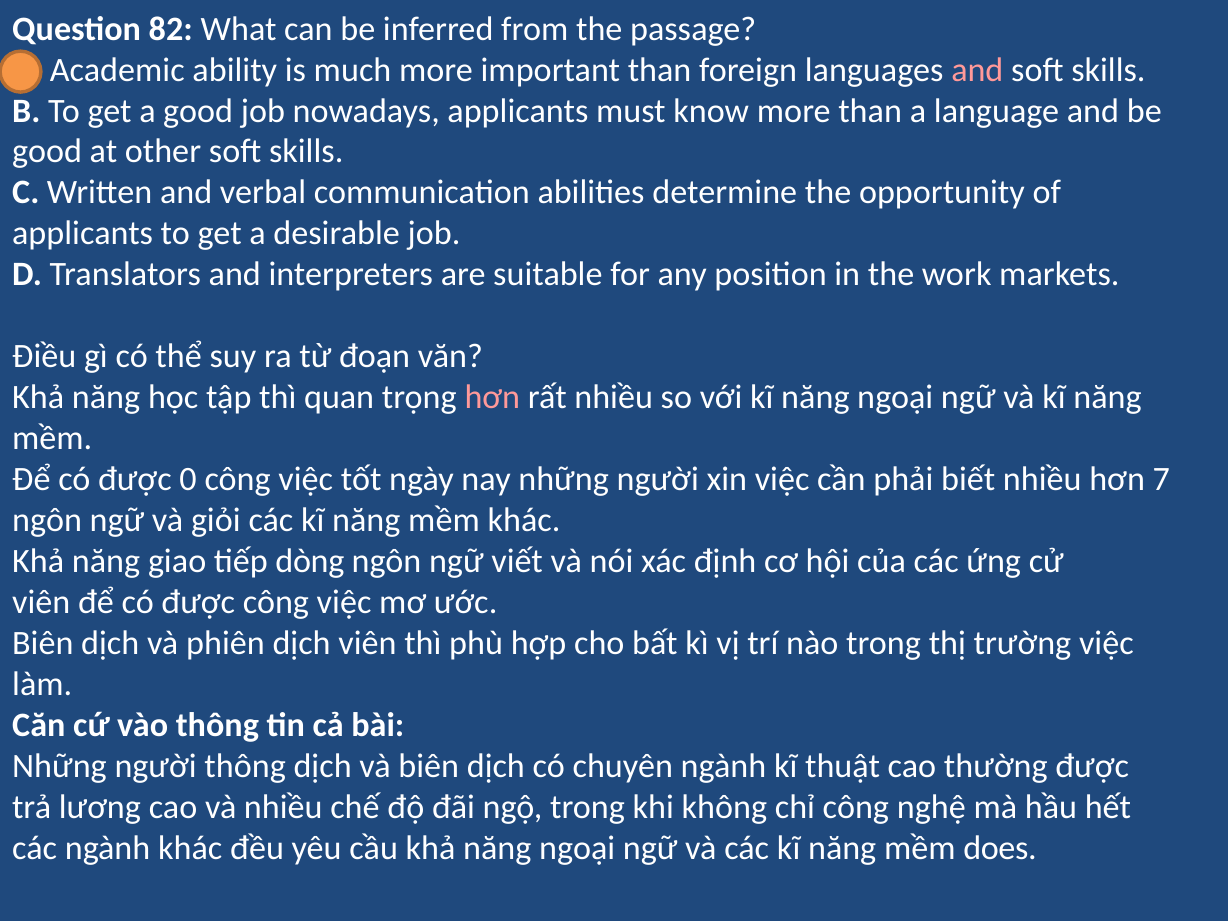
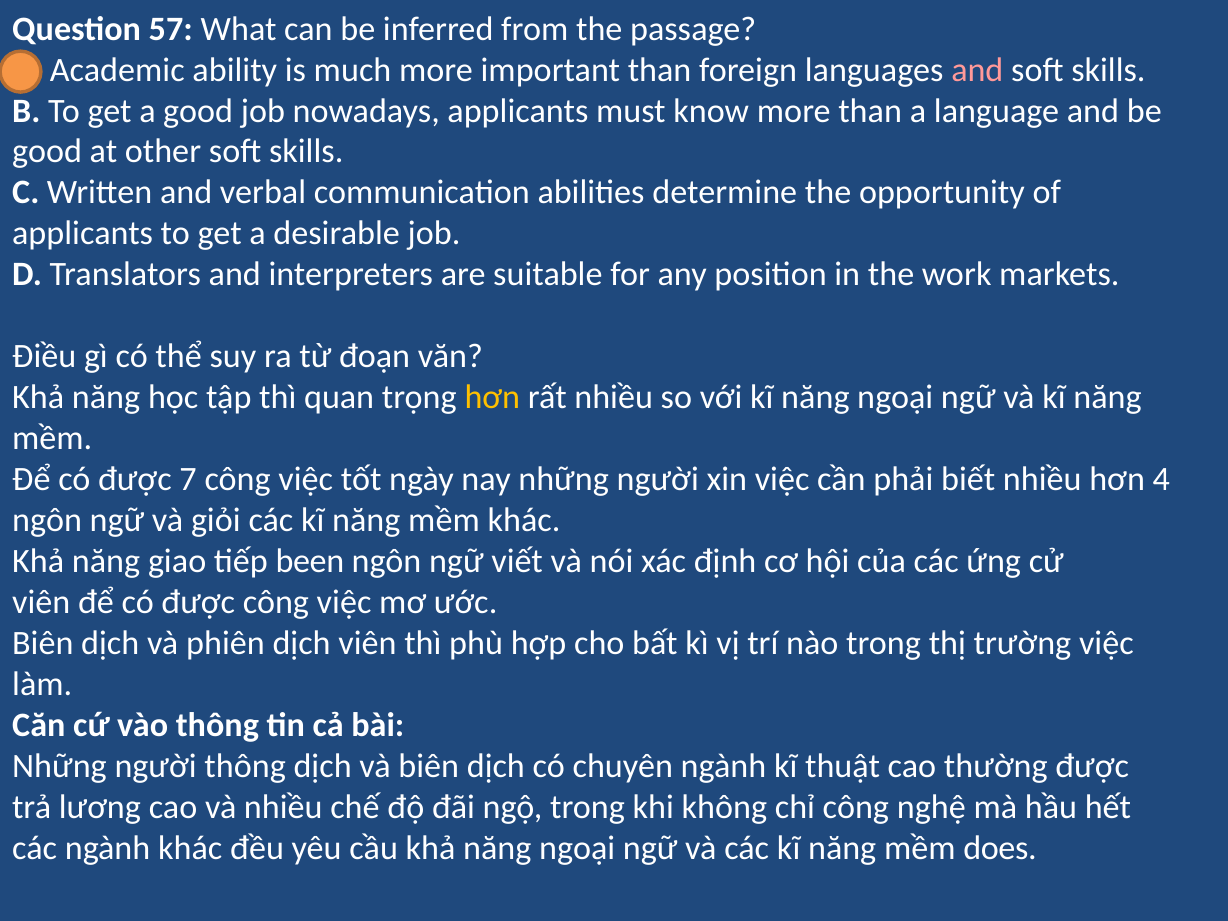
82: 82 -> 57 (171, 29)
hơn colour: pink -> yellow (492, 397)
0: 0 -> 7 (188, 479)
7: 7 -> 4 (1161, 479)
dòng: dòng -> been (310, 561)
